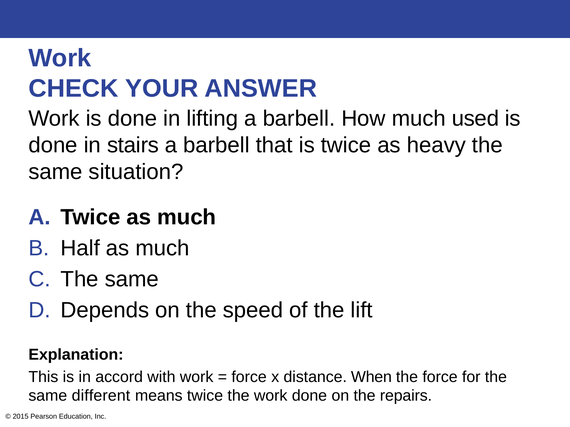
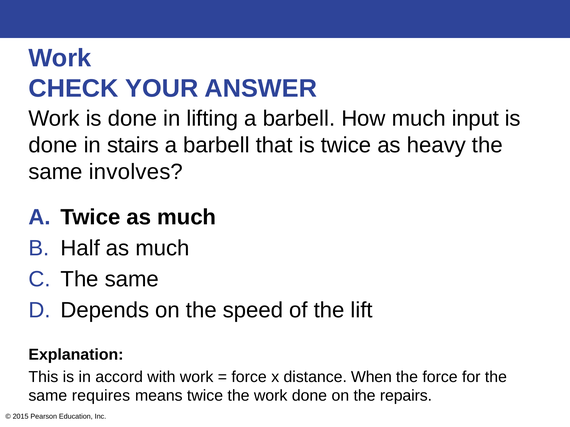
used: used -> input (475, 119)
situation: situation -> involves (136, 172)
different: different -> requires (101, 396)
